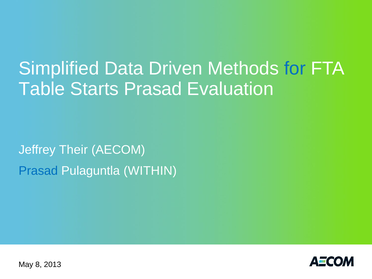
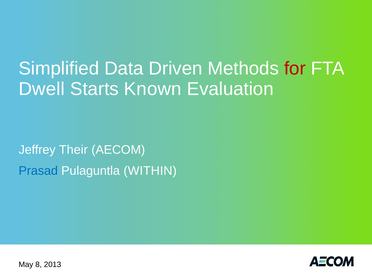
for colour: blue -> red (295, 68)
Table: Table -> Dwell (42, 89)
Starts Prasad: Prasad -> Known (153, 89)
